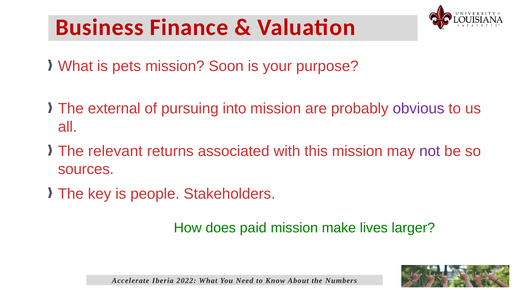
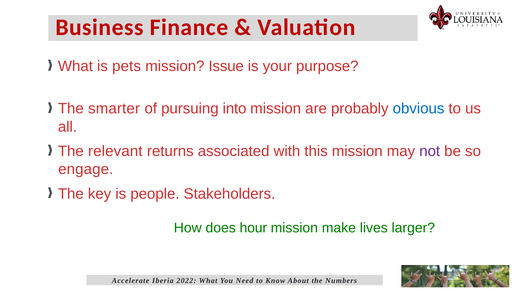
Soon: Soon -> Issue (226, 66)
external: external -> smarter (114, 109)
obvious colour: purple -> blue (419, 109)
sources: sources -> engage (86, 169)
paid: paid -> hour (253, 228)
